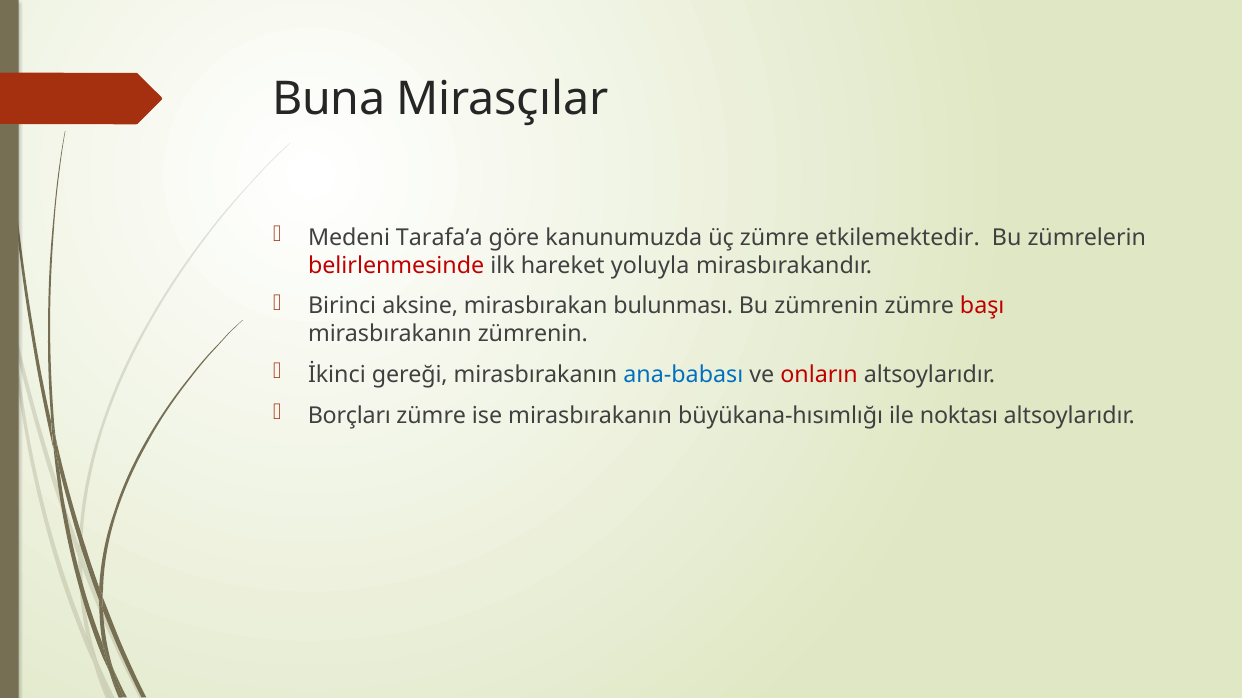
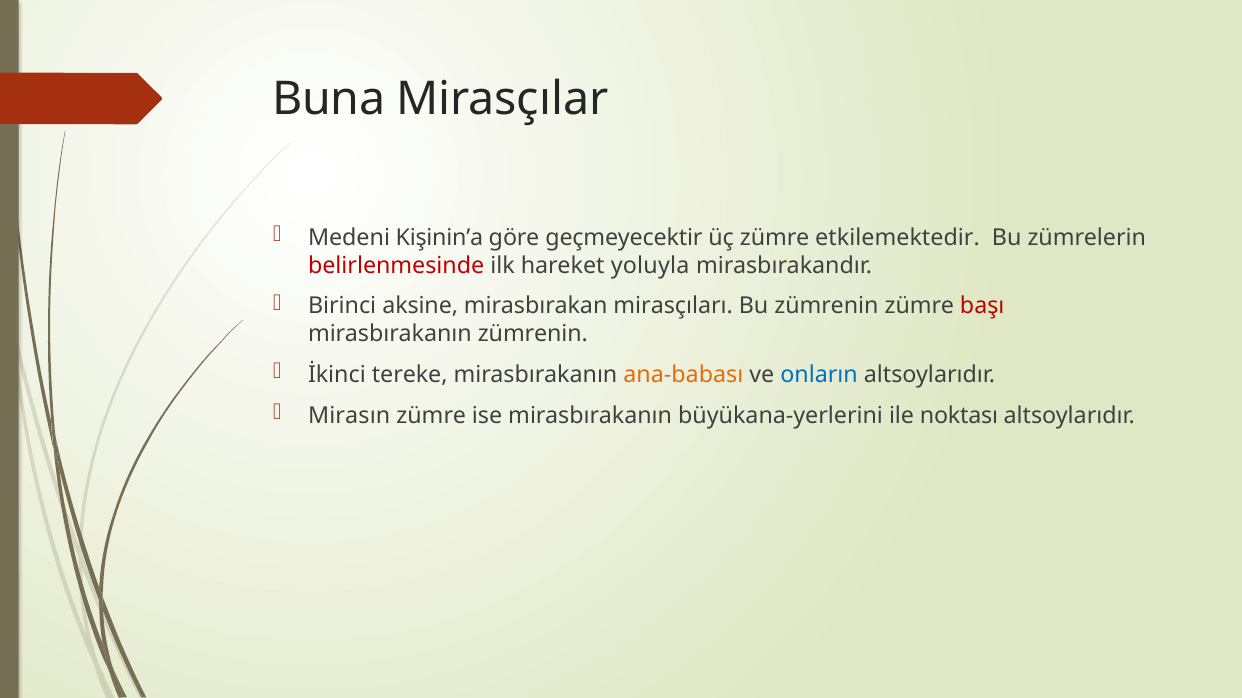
Tarafa’a: Tarafa’a -> Kişinin’a (439, 238)
kanunumuzda: kanunumuzda -> geçmeyecektir (624, 238)
bulunması: bulunması -> mirasçıları (673, 306)
gereği: gereği -> tereke (410, 375)
ana-babası colour: blue -> orange (683, 375)
onların colour: red -> blue (819, 375)
Borçları: Borçları -> Mirasın (349, 416)
büyükana-hısımlığı: büyükana-hısımlığı -> büyükana-yerlerini (781, 416)
